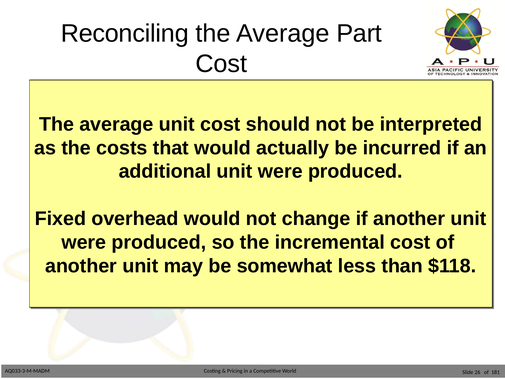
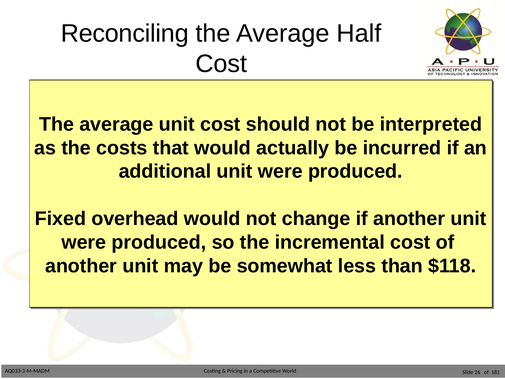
Part: Part -> Half (359, 33)
